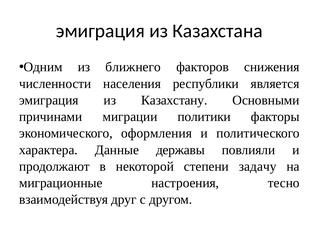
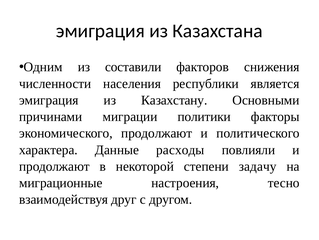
ближнего: ближнего -> составили (133, 67)
экономического оформления: оформления -> продолжают (157, 133)
державы: державы -> расходы (180, 149)
